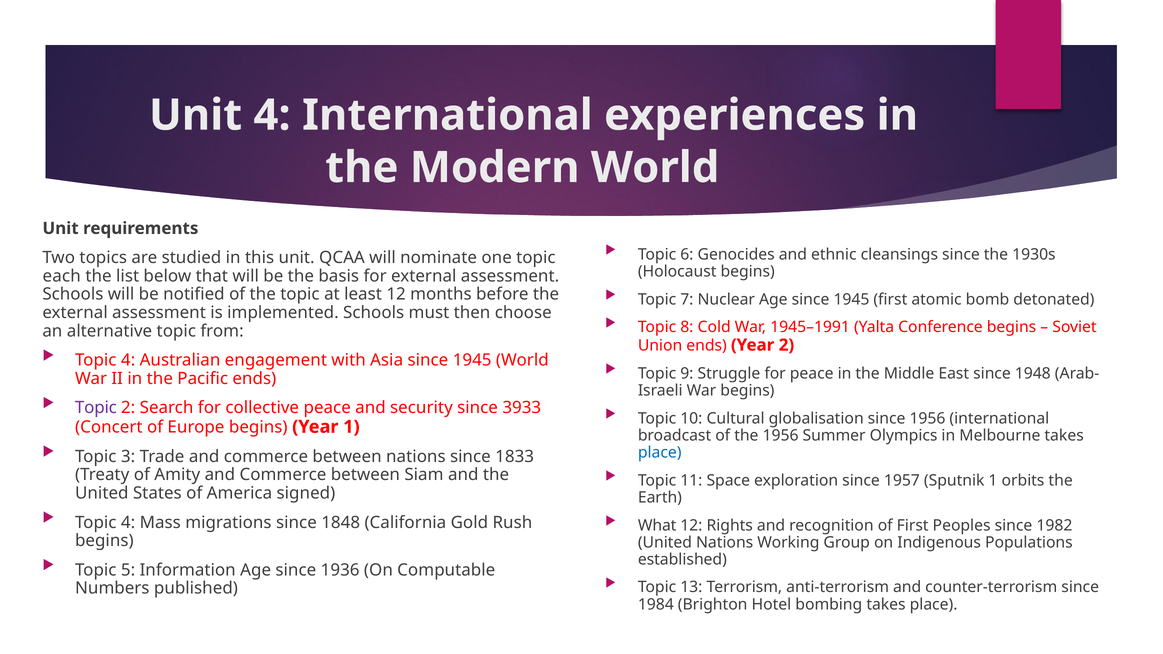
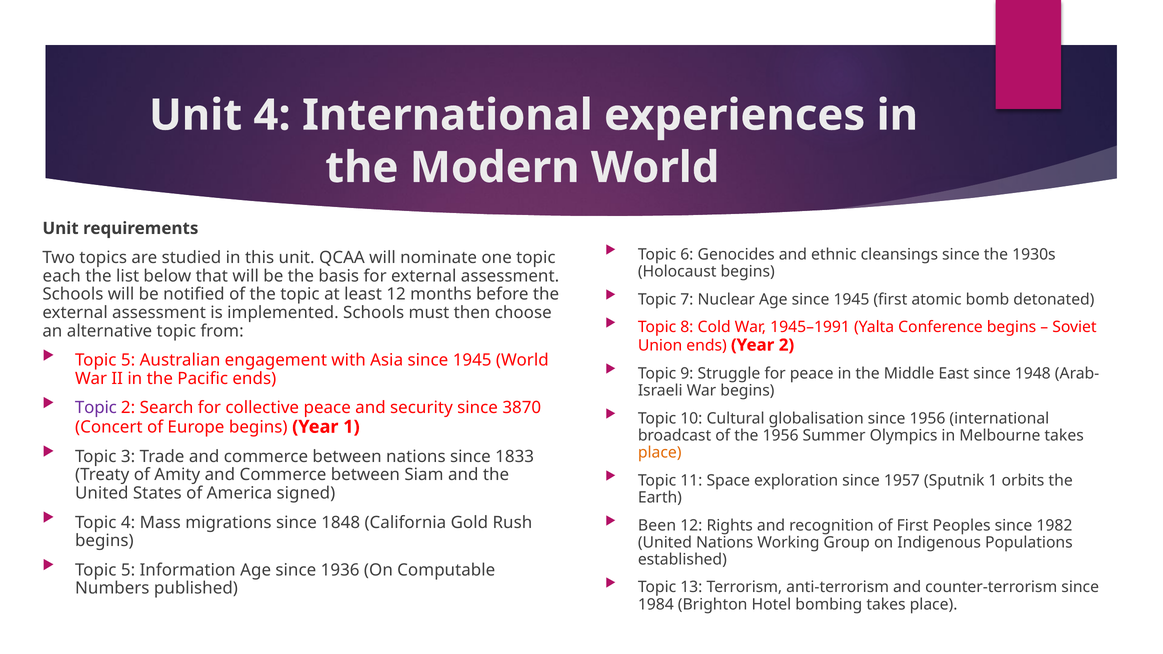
4: 4 -> 5 (128, 360)
3933: 3933 -> 3870 (522, 408)
place colour: blue -> orange (660, 453)
What: What -> Been (657, 525)
